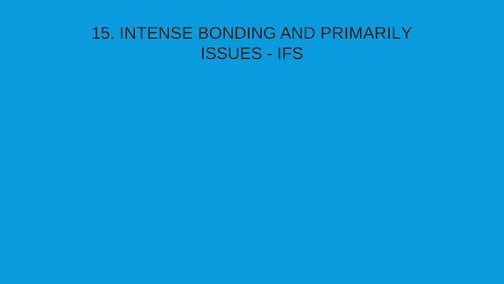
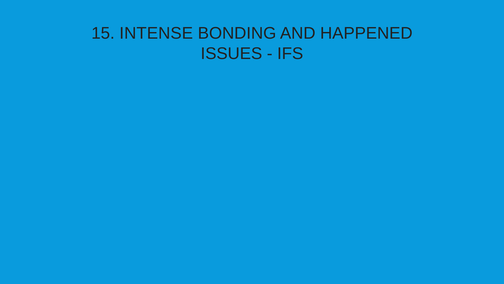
PRIMARILY: PRIMARILY -> HAPPENED (366, 33)
